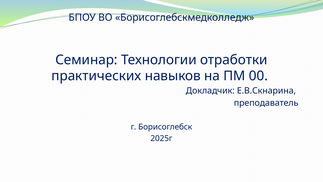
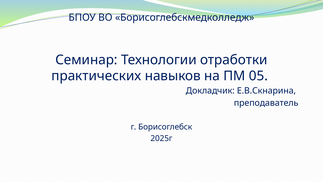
00: 00 -> 05 (258, 76)
